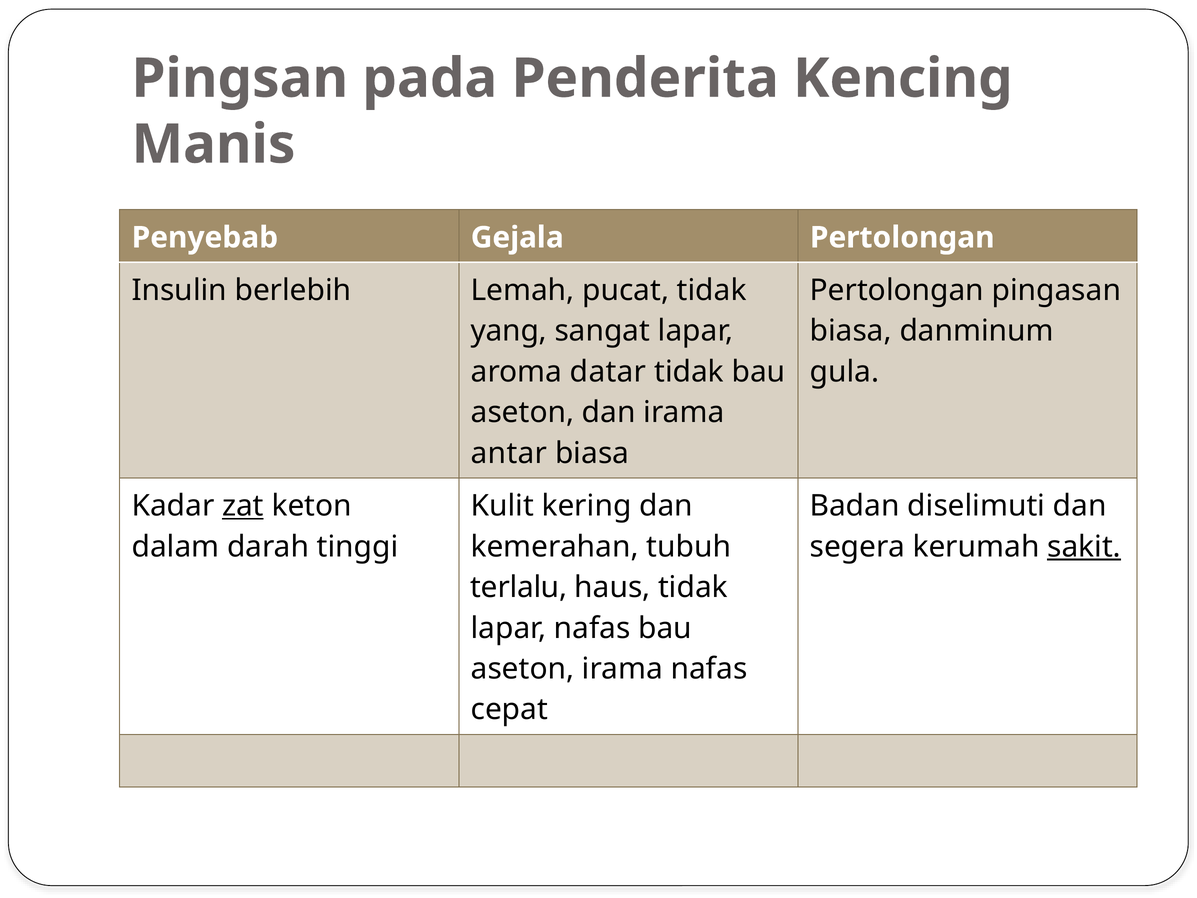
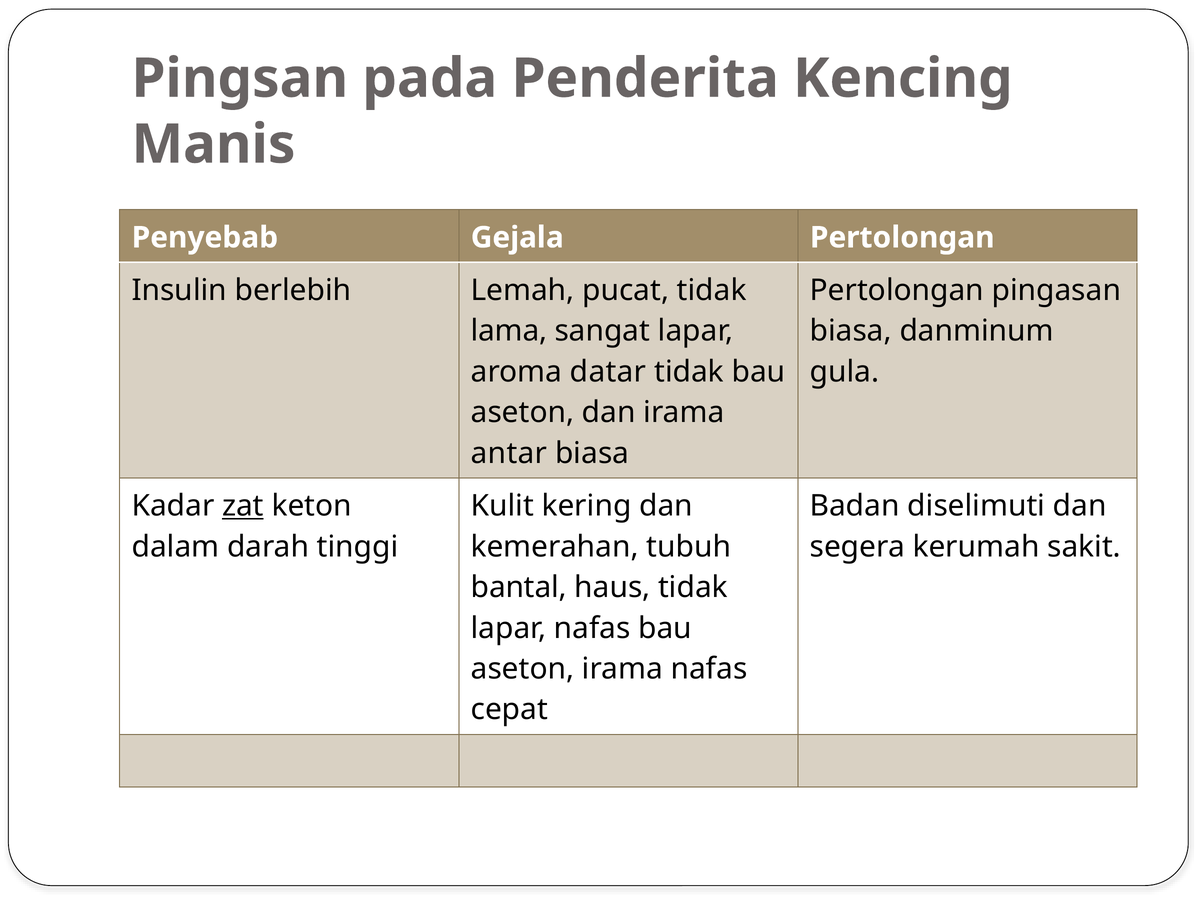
yang: yang -> lama (509, 331)
sakit underline: present -> none (1084, 547)
terlalu: terlalu -> bantal (519, 587)
